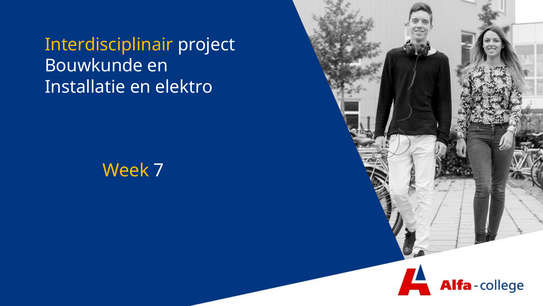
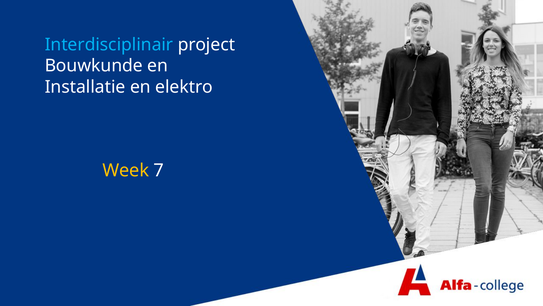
Interdisciplinair colour: yellow -> light blue (109, 45)
